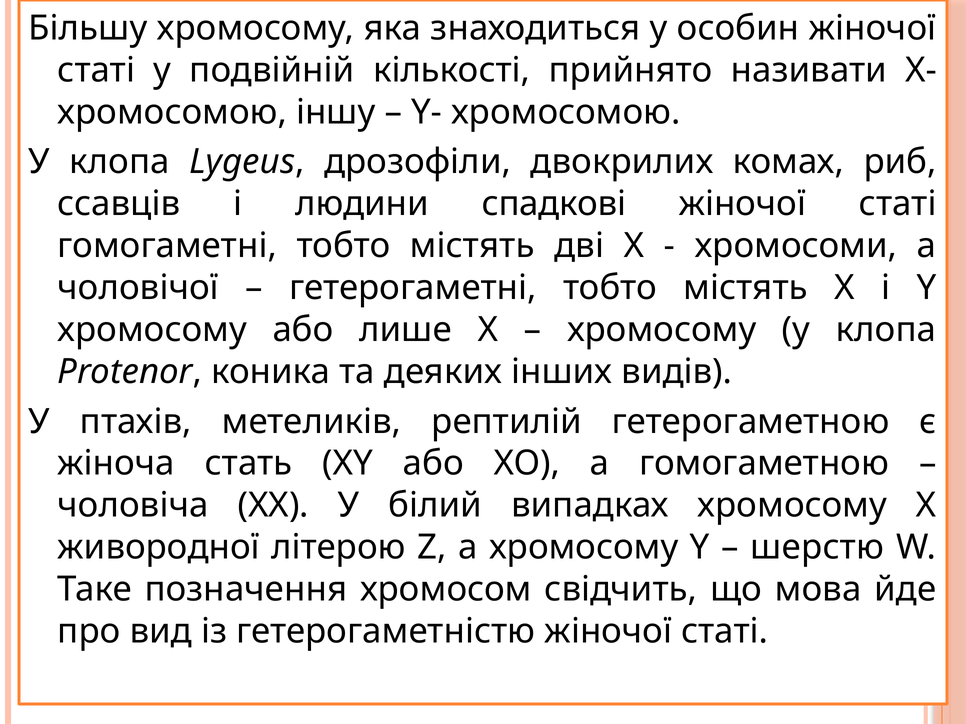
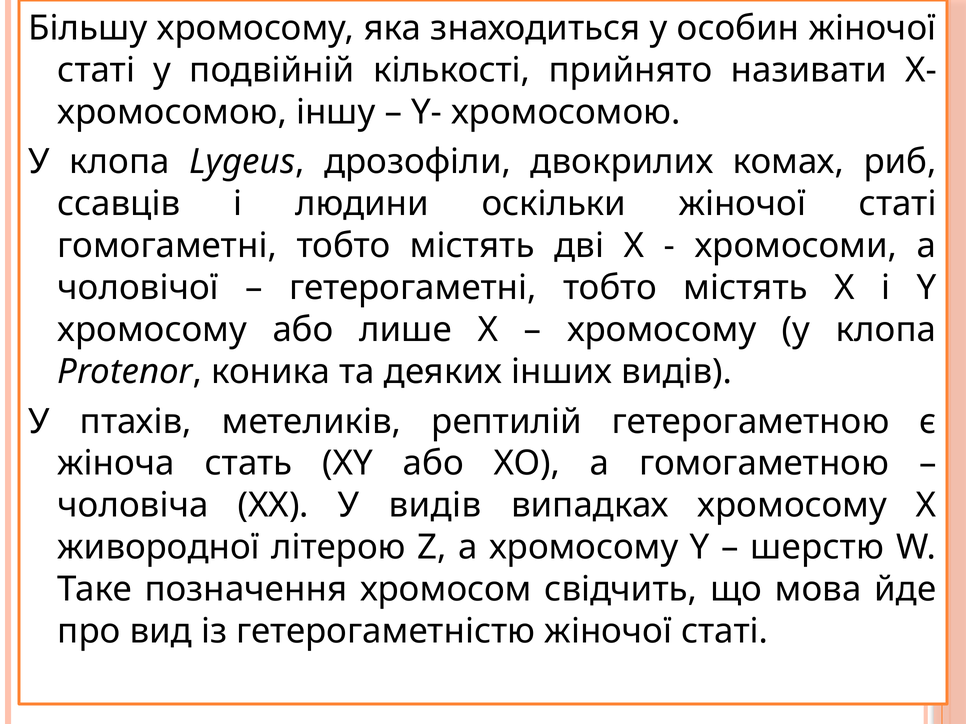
спадкові: спадкові -> оскільки (554, 204)
У білий: білий -> видів (435, 506)
